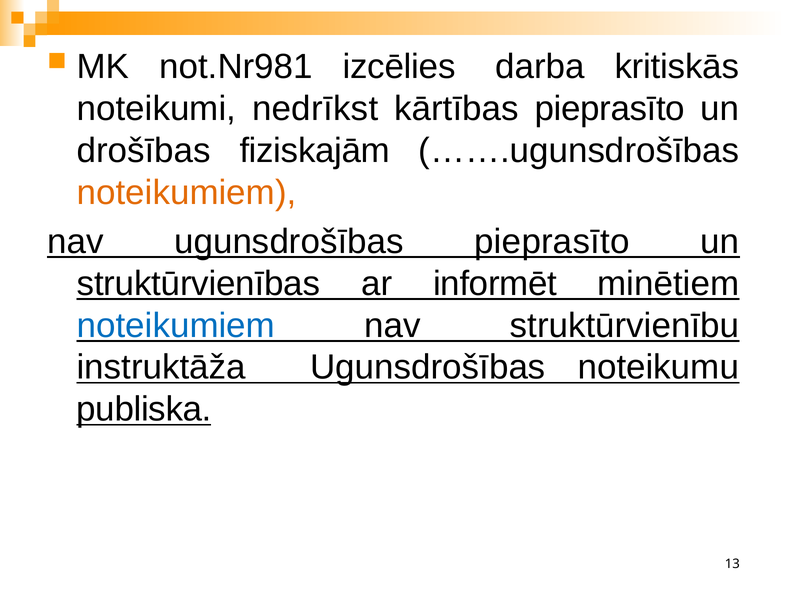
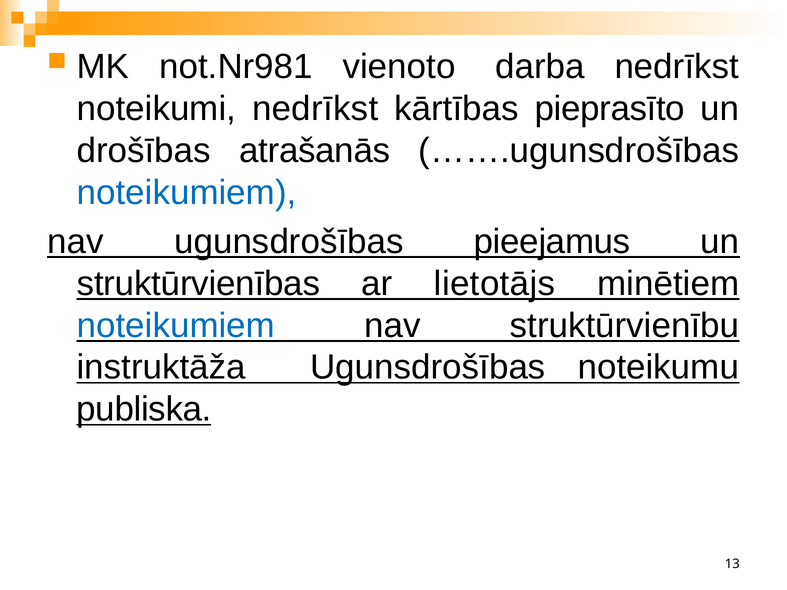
izcēlies: izcēlies -> vienoto (399, 67)
darba kritiskās: kritiskās -> nedrīkst (677, 67)
fiziskajām: fiziskajām -> atrašanās (315, 151)
noteikumiem colour: orange -> blue (187, 193)
ugunsdrošības pieprasīto: pieprasīto -> pieejamus (552, 242)
informēt: informēt -> lietotājs (495, 284)
